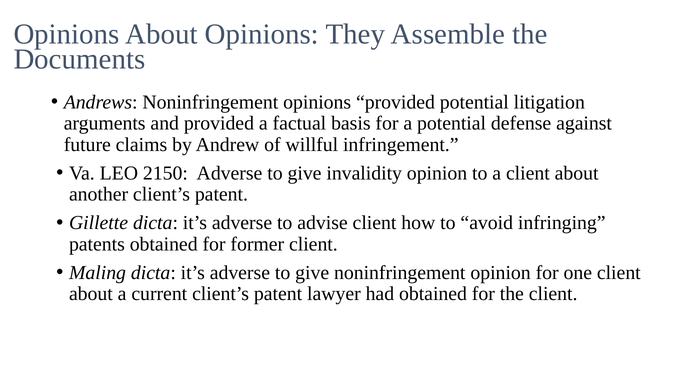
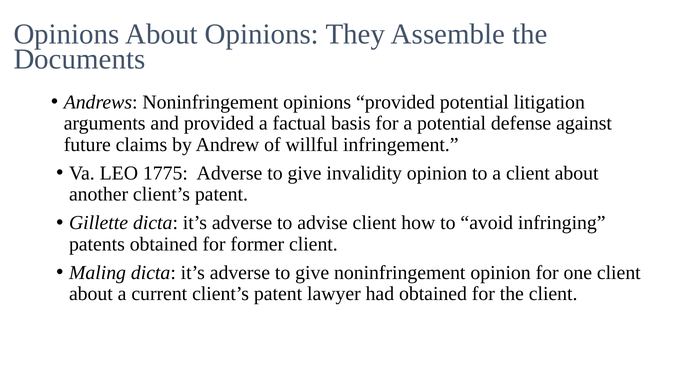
2150: 2150 -> 1775 (165, 173)
